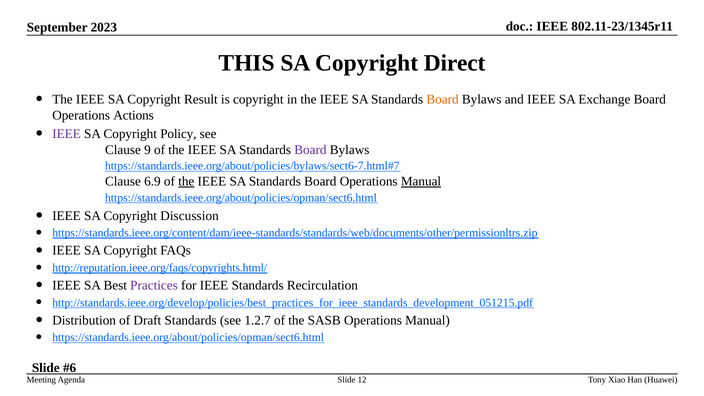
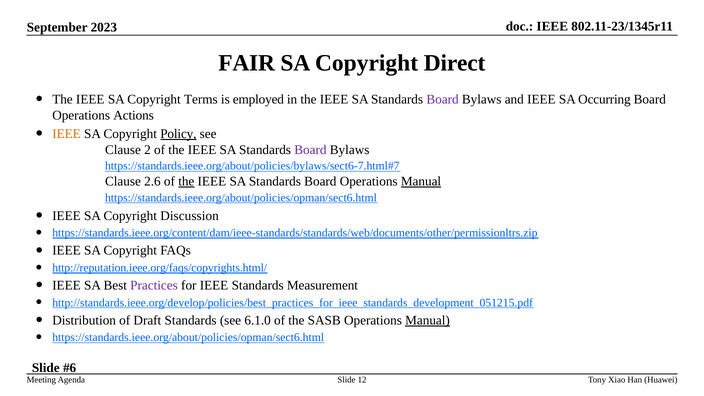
THIS: THIS -> FAIR (247, 63)
Result: Result -> Terms (201, 99)
is copyright: copyright -> employed (258, 99)
Board colour: orange -> purple (443, 99)
Exchange: Exchange -> Occurring (604, 99)
IEEE colour: purple -> orange (67, 134)
Policy underline: none -> present (178, 134)
9: 9 -> 2 (147, 150)
6.9: 6.9 -> 2.6 (152, 181)
Recirculation: Recirculation -> Measurement (322, 285)
1.2.7: 1.2.7 -> 6.1.0 (258, 320)
Manual underline: none -> present (428, 320)
